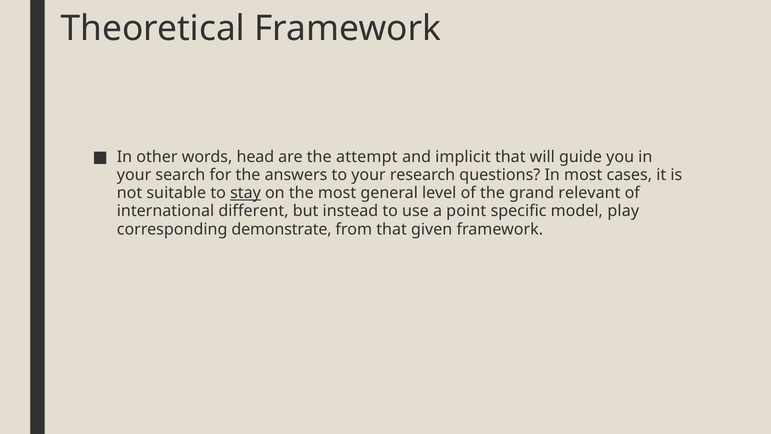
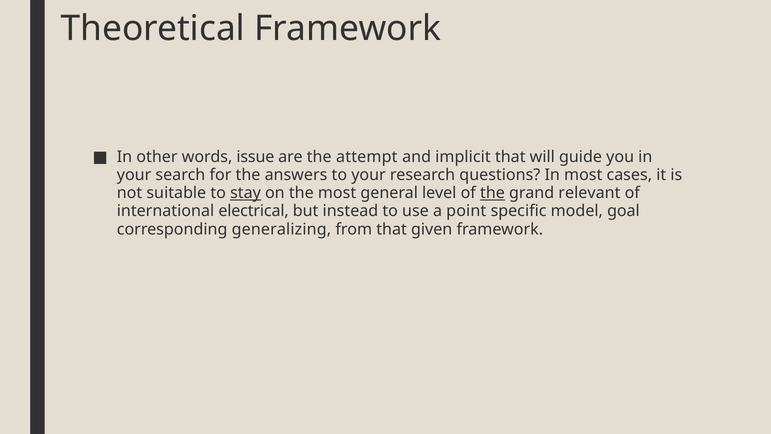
head: head -> issue (255, 157)
the underline: none -> present (492, 193)
different: different -> electrical (254, 211)
play: play -> goal (623, 211)
demonstrate: demonstrate -> generalizing (281, 229)
